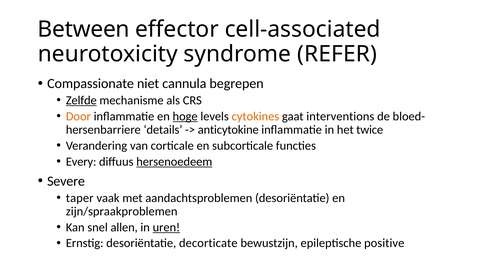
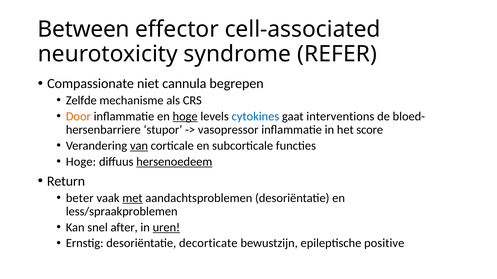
Zelfde underline: present -> none (81, 101)
cytokines colour: orange -> blue (255, 117)
details: details -> stupor (163, 130)
anticytokine: anticytokine -> vasopressor (228, 130)
twice: twice -> score (370, 130)
van underline: none -> present (139, 146)
Every: Every -> Hoge (81, 162)
Severe: Severe -> Return (66, 181)
taper: taper -> beter (80, 198)
met underline: none -> present (132, 198)
zijn/spraakproblemen: zijn/spraakproblemen -> less/spraakproblemen (122, 212)
allen: allen -> after (124, 228)
